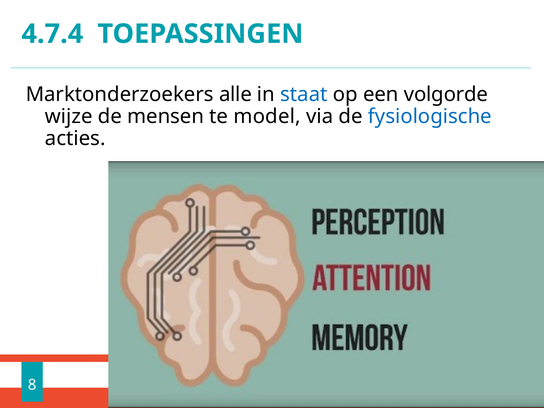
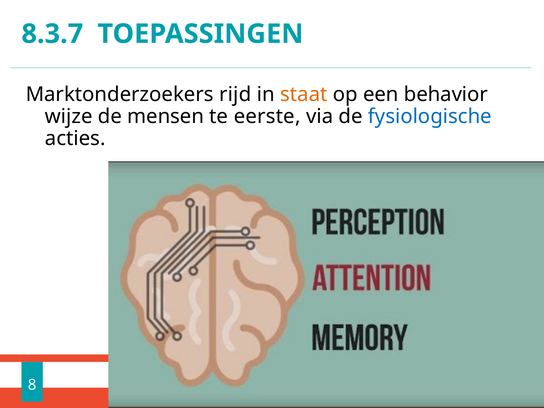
4.7.4: 4.7.4 -> 8.3.7 (52, 34)
alle: alle -> rijd (235, 94)
staat colour: blue -> orange (304, 94)
volgorde: volgorde -> behavior (446, 94)
model: model -> eerste (267, 117)
